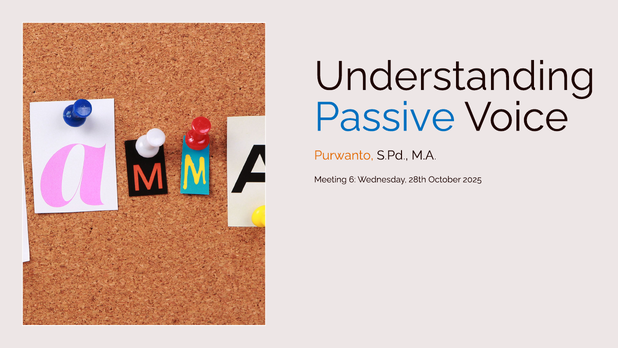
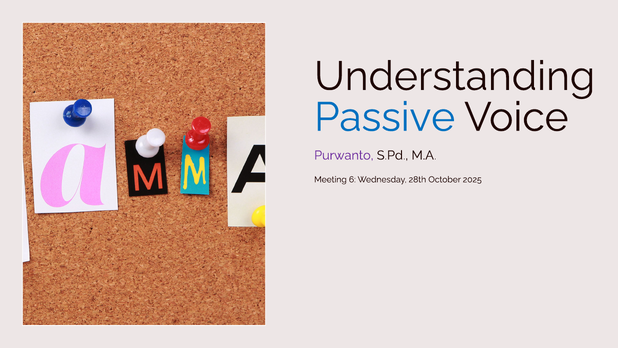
Purwanto colour: orange -> purple (344, 155)
